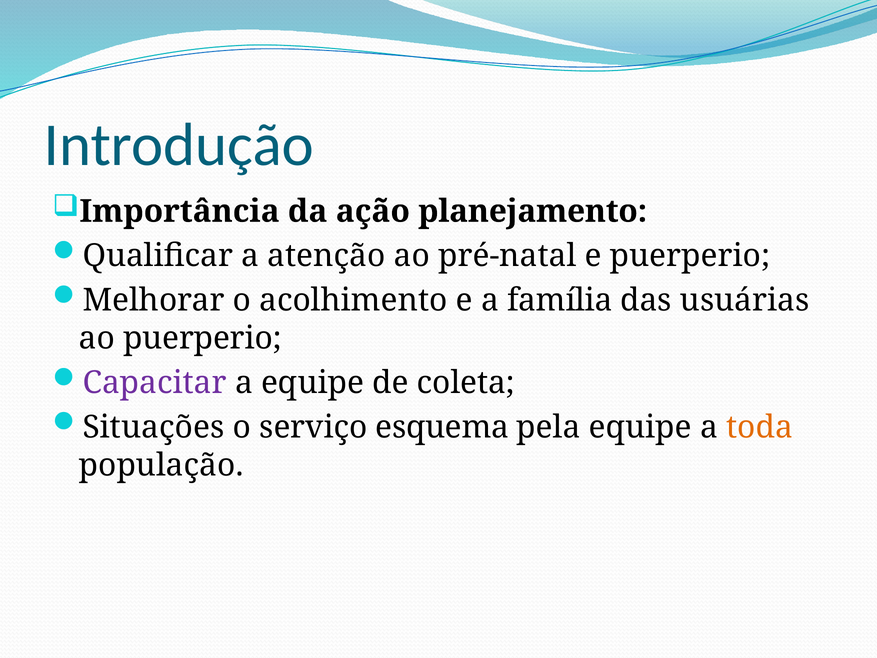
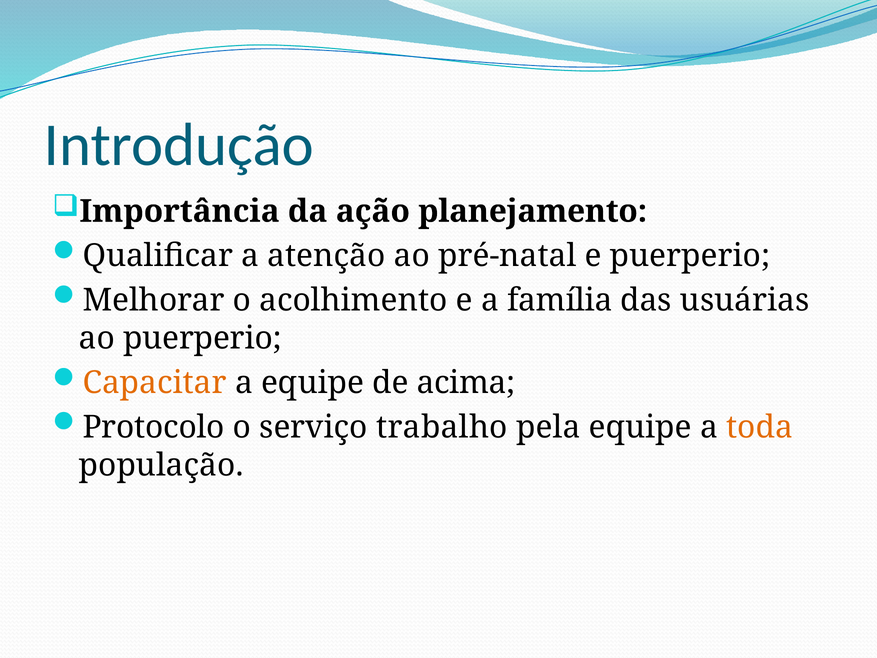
Capacitar colour: purple -> orange (155, 383)
coleta: coleta -> acima (466, 383)
Situações: Situações -> Protocolo (154, 427)
esquema: esquema -> trabalho (442, 427)
